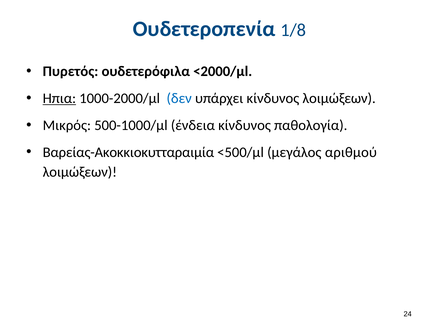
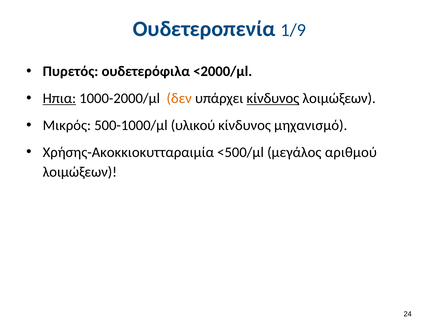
1/8: 1/8 -> 1/9 (293, 30)
δεν colour: blue -> orange (179, 98)
κίνδυνος underline: none -> present (273, 98)
ένδεια: ένδεια -> υλικού (193, 125)
παθολογία: παθολογία -> μηχανισμό (311, 125)
Βαρείας-Ακοκκιοκυτταραιμία: Βαρείας-Ακοκκιοκυτταραιμία -> Χρήσης-Ακοκκιοκυτταραιμία (128, 152)
